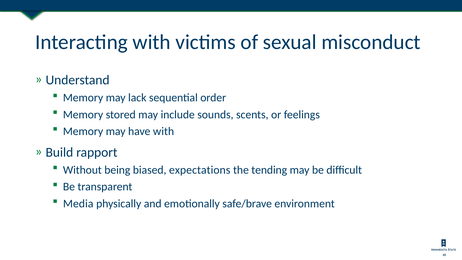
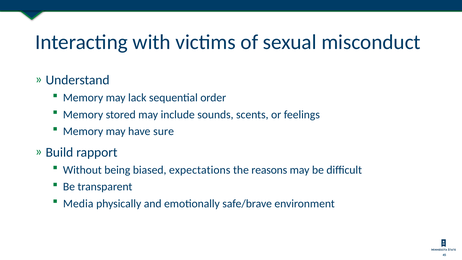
have with: with -> sure (164, 131)
tending: tending -> reasons (269, 170)
